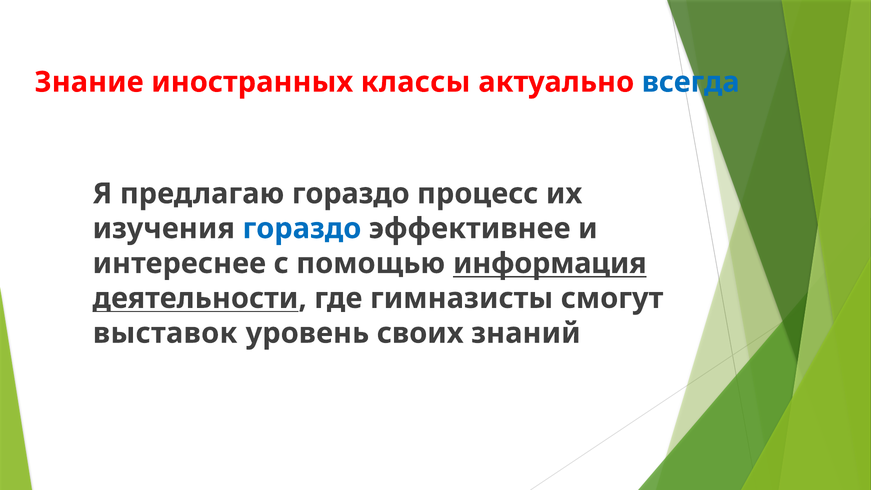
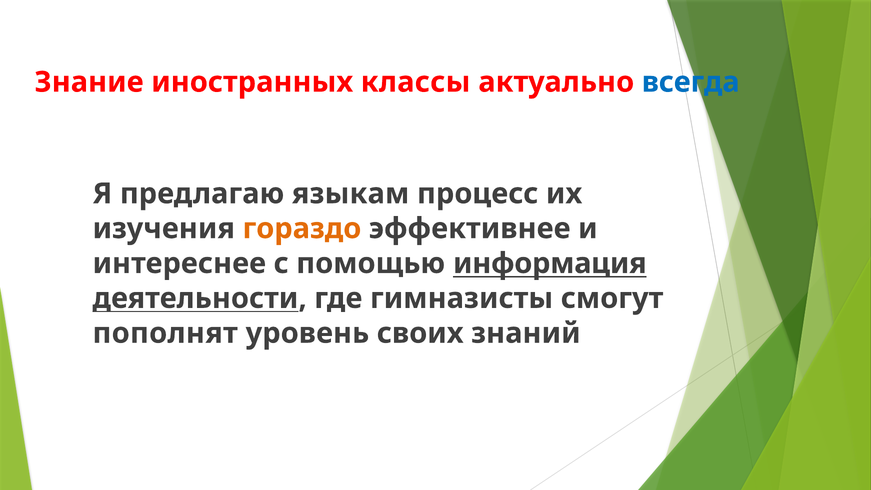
предлагаю гораздо: гораздо -> языкам (351, 194)
гораздо colour: blue -> orange (302, 229)
выставок: выставок -> пополнят (165, 333)
